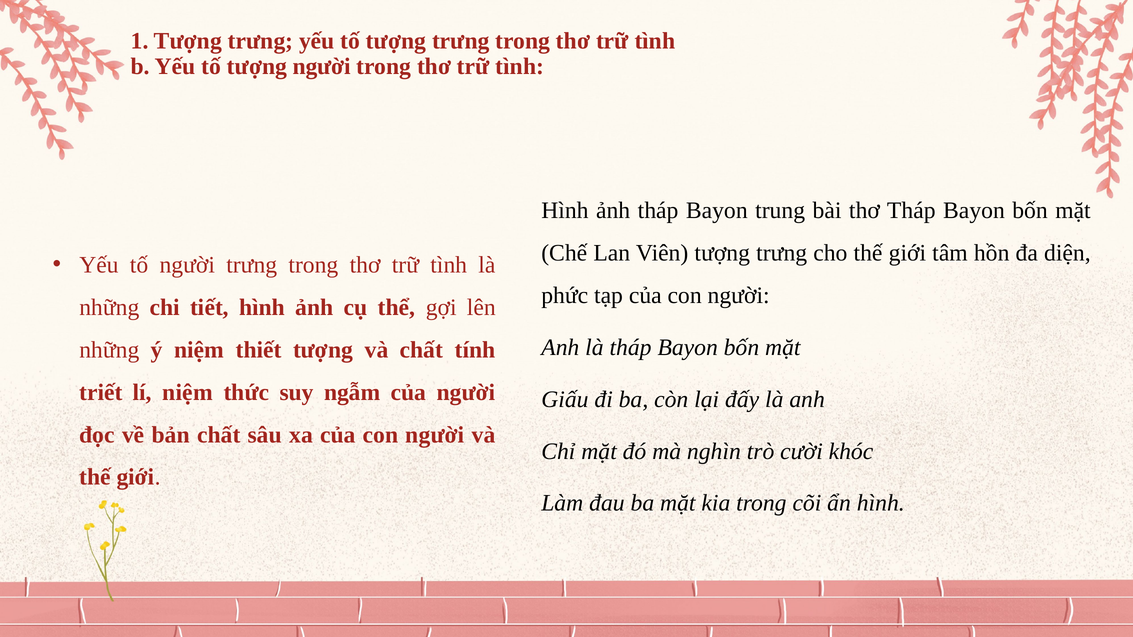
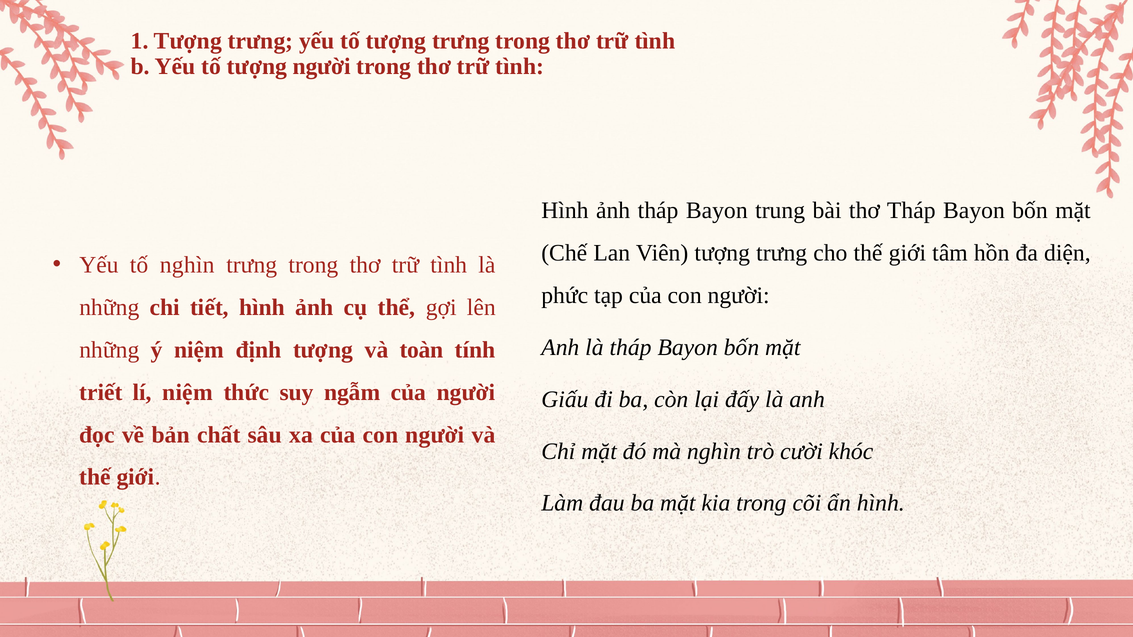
tố người: người -> nghìn (187, 265)
thiết: thiết -> định (259, 350)
và chất: chất -> toàn (422, 350)
